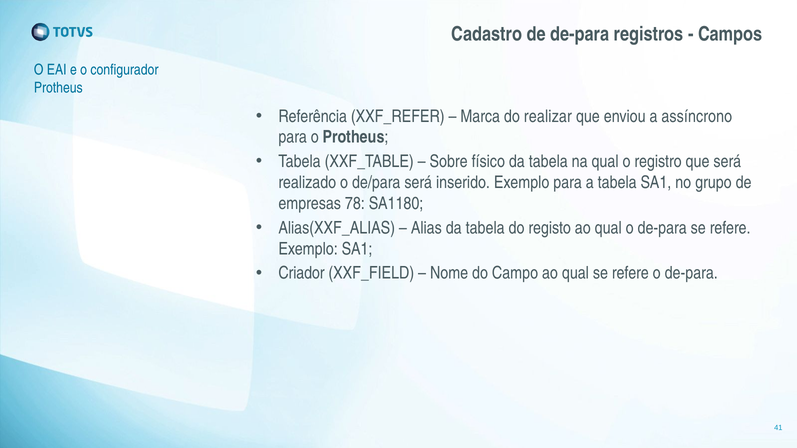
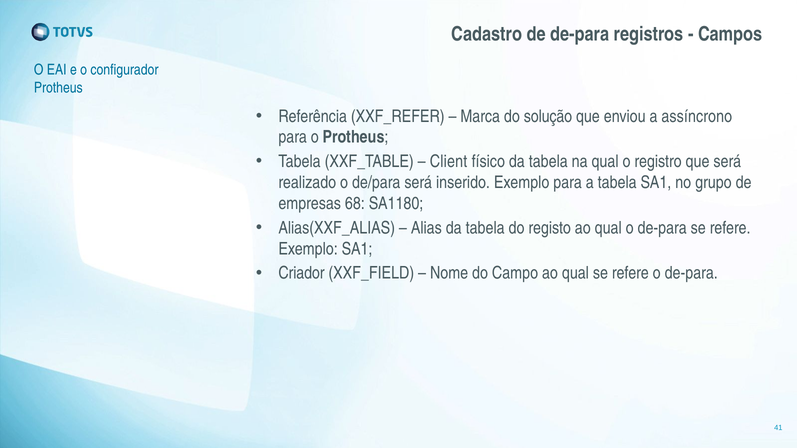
realizar: realizar -> solução (548, 116)
Sobre: Sobre -> Client (449, 162)
78: 78 -> 68 (355, 204)
